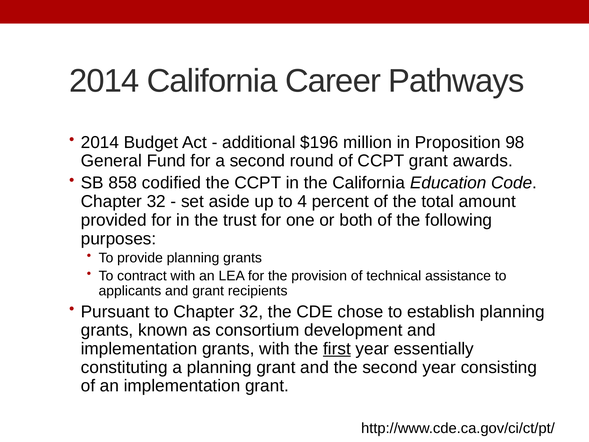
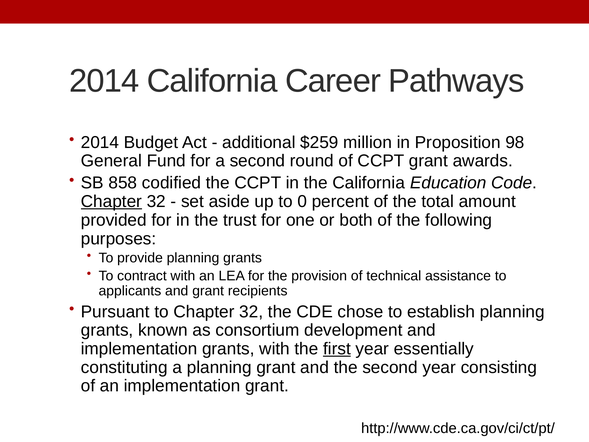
$196: $196 -> $259 (319, 142)
Chapter underline: none -> present (111, 201)
4: 4 -> 0 (302, 201)
